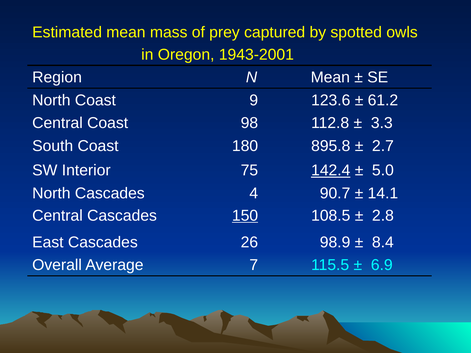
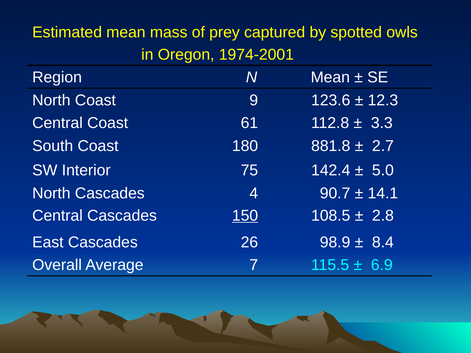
1943-2001: 1943-2001 -> 1974-2001 (256, 55)
61.2: 61.2 -> 12.3 (383, 100)
98: 98 -> 61 (249, 123)
895.8: 895.8 -> 881.8 (331, 146)
142.4 underline: present -> none (331, 171)
